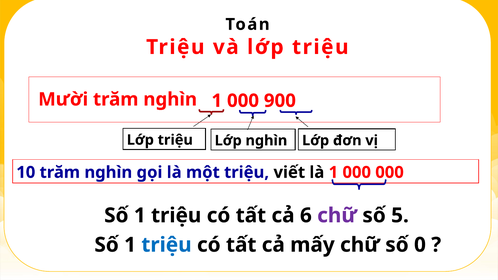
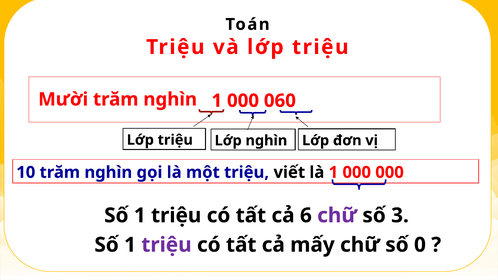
900: 900 -> 060 (280, 101)
5: 5 -> 3 (400, 216)
triệu colour: blue -> purple (166, 245)
